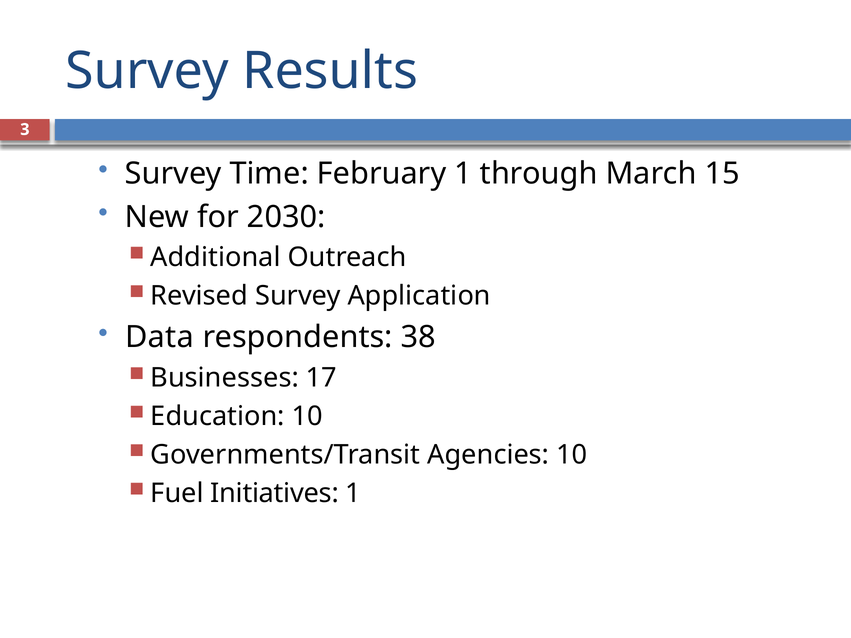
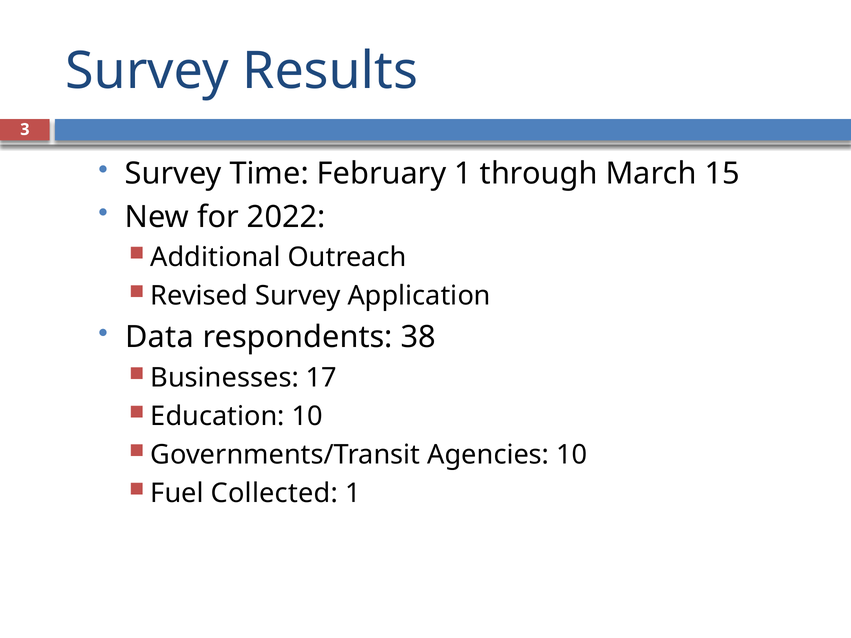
2030: 2030 -> 2022 (286, 217)
Initiatives: Initiatives -> Collected (274, 493)
